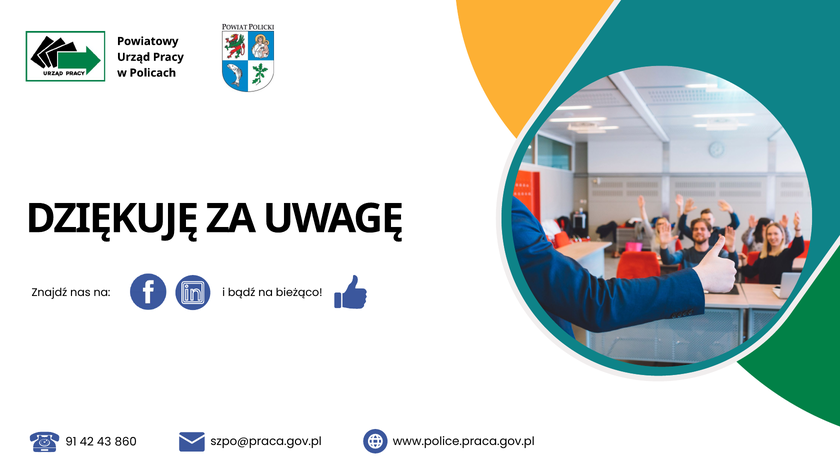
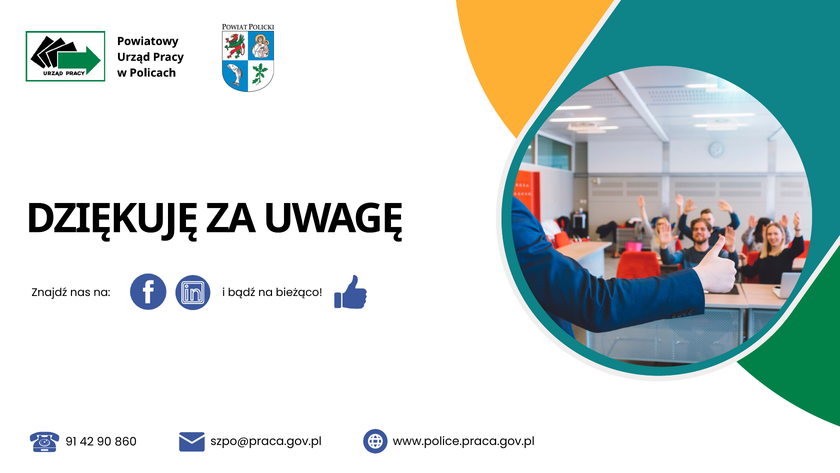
43: 43 -> 90 (104, 442)
